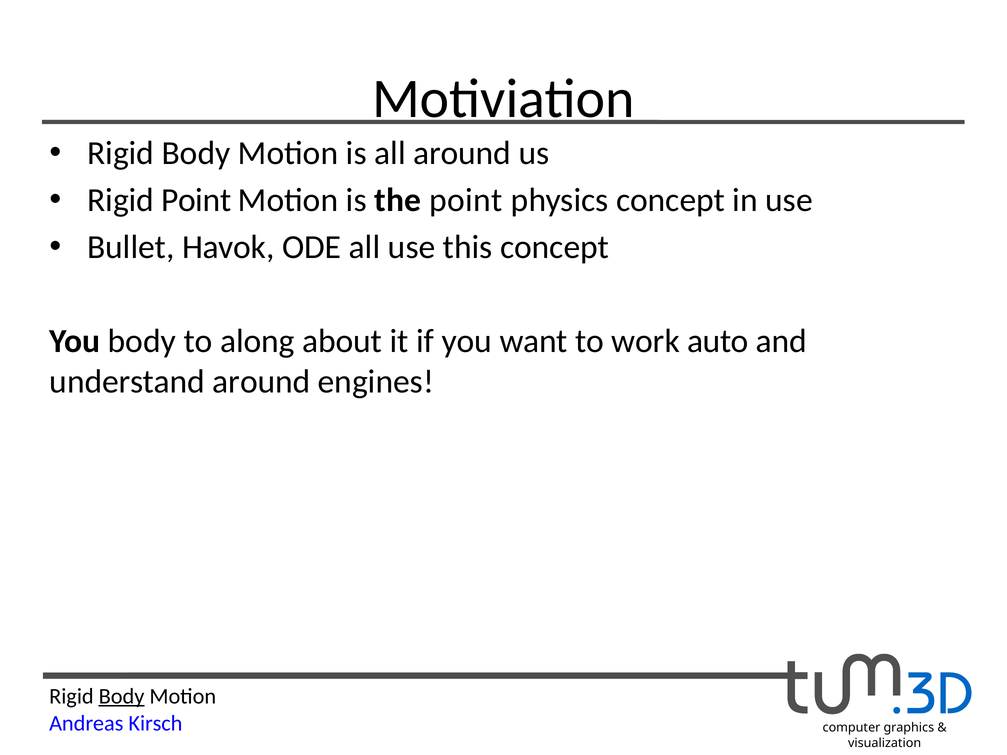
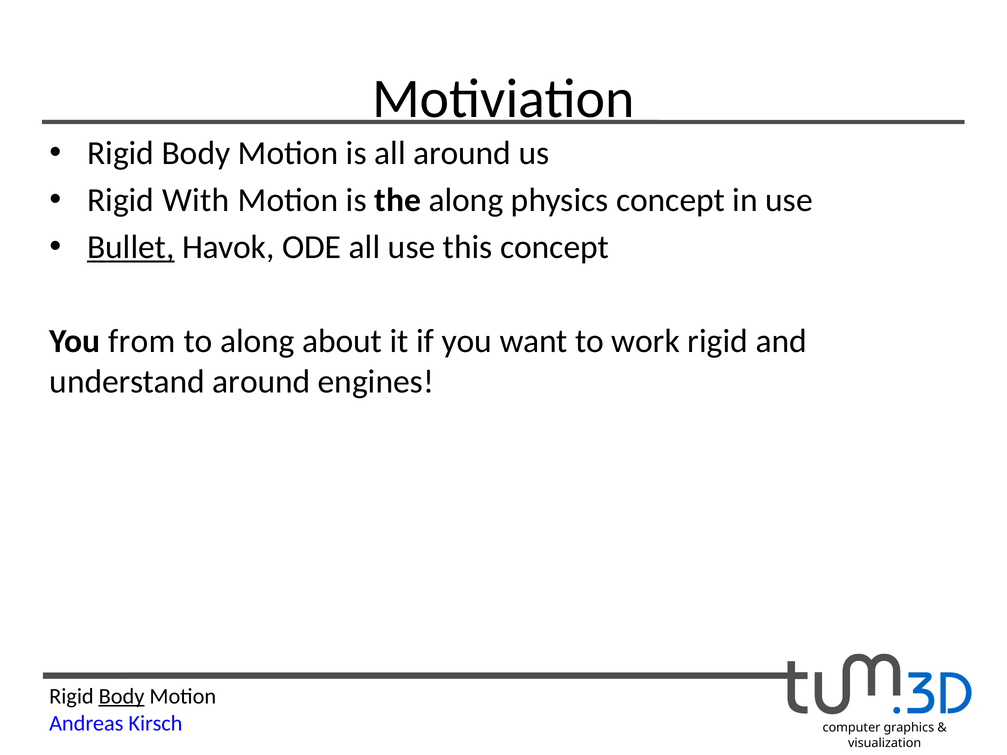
Rigid Point: Point -> With (196, 200)
the point: point -> along (466, 200)
Bullet underline: none -> present (131, 247)
You body: body -> from (142, 341)
work auto: auto -> rigid (718, 341)
